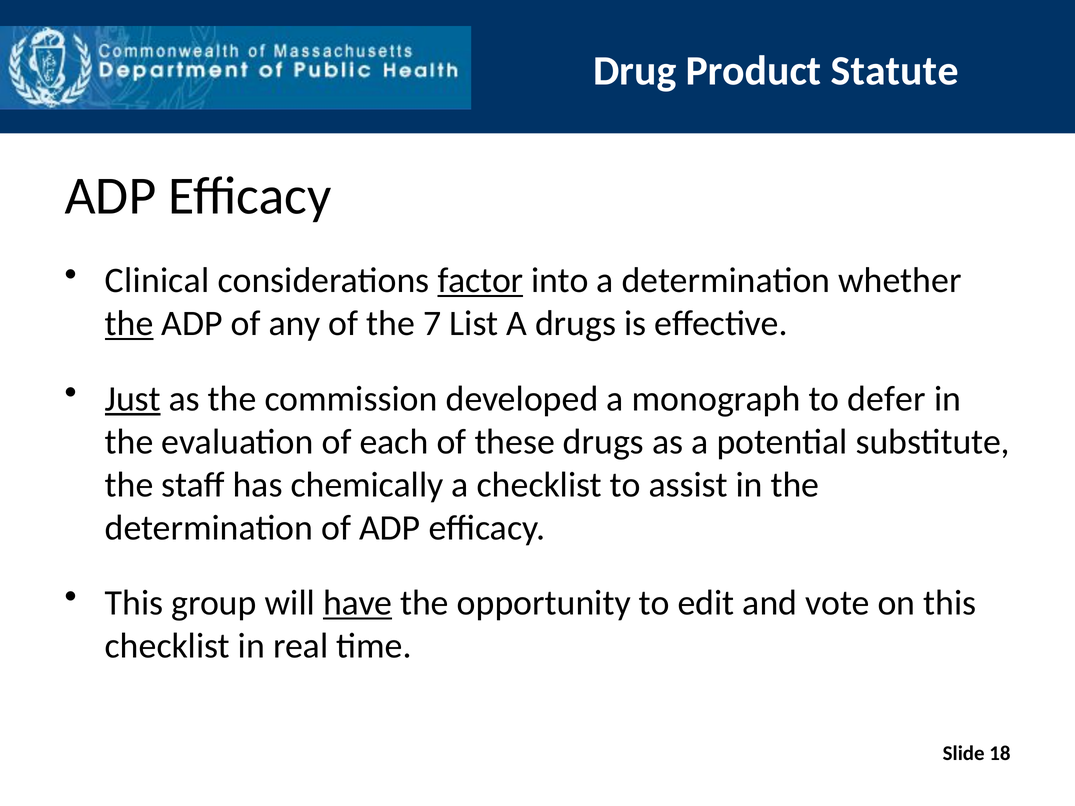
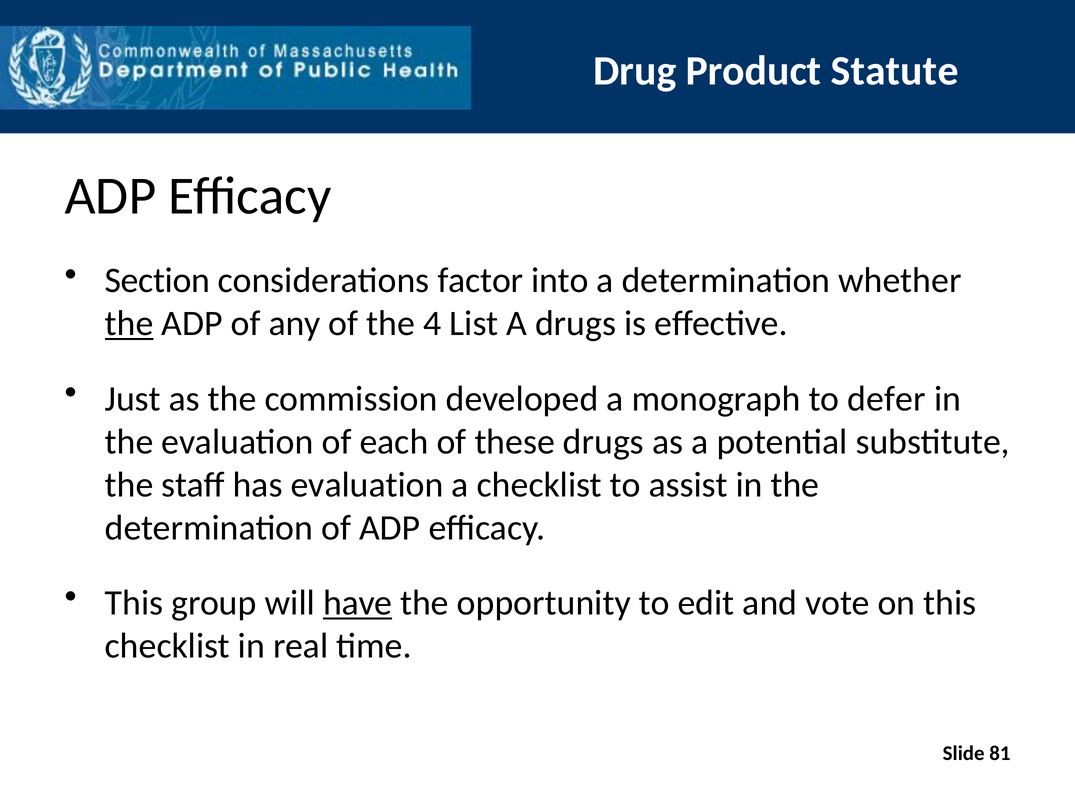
Clinical: Clinical -> Section (157, 281)
factor underline: present -> none (480, 281)
7: 7 -> 4 (432, 324)
Just underline: present -> none (133, 399)
has chemically: chemically -> evaluation (367, 485)
18: 18 -> 81 (1000, 754)
